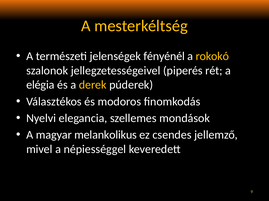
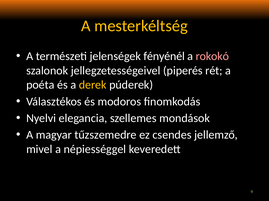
rokokó colour: yellow -> pink (212, 56)
elégia: elégia -> poéta (40, 85)
melankolikus: melankolikus -> tűzszemedre (106, 135)
